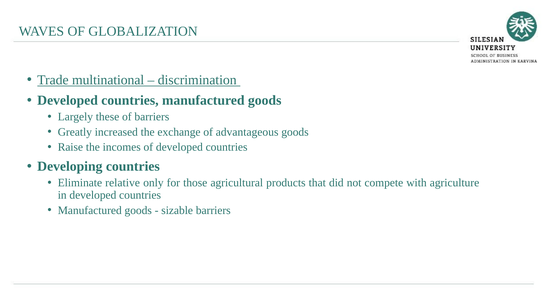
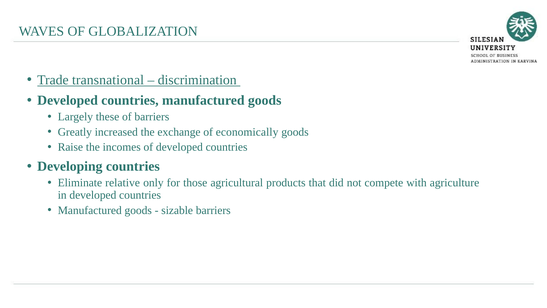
multinational: multinational -> transnational (108, 80)
advantageous: advantageous -> economically (247, 132)
